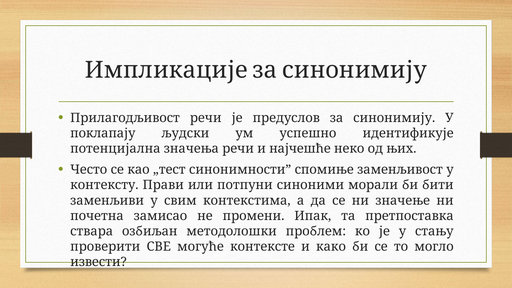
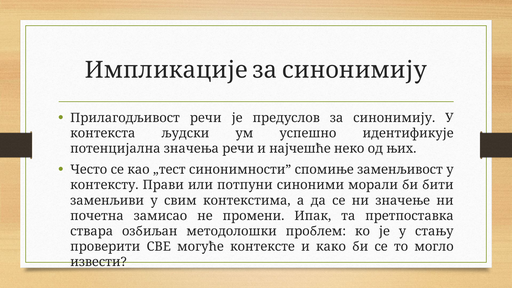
поклапају: поклапају -> контекста (103, 133)
